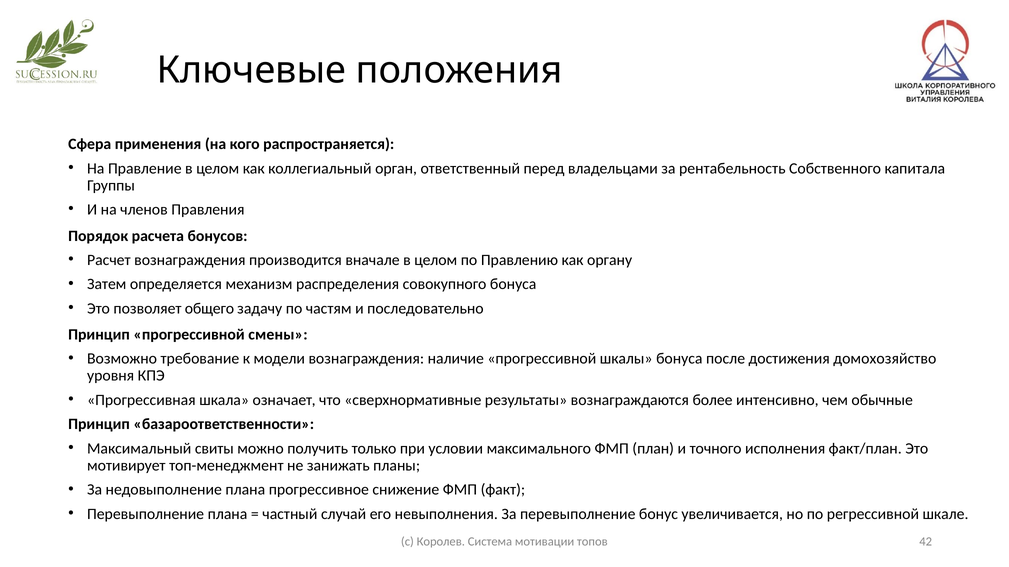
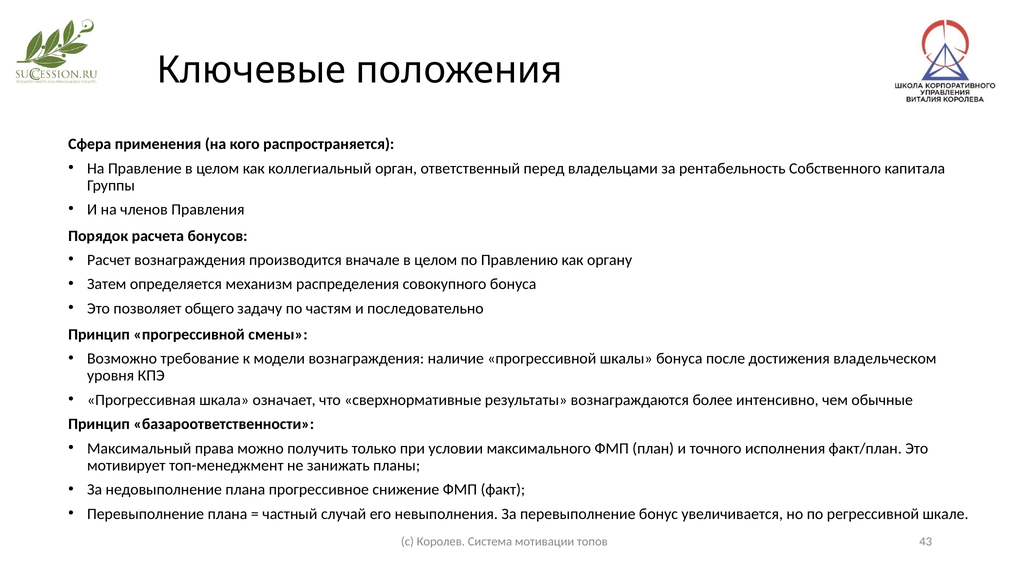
домохозяйство: домохозяйство -> владельческом (885, 359)
свиты: свиты -> права (214, 449)
42: 42 -> 43 (926, 542)
